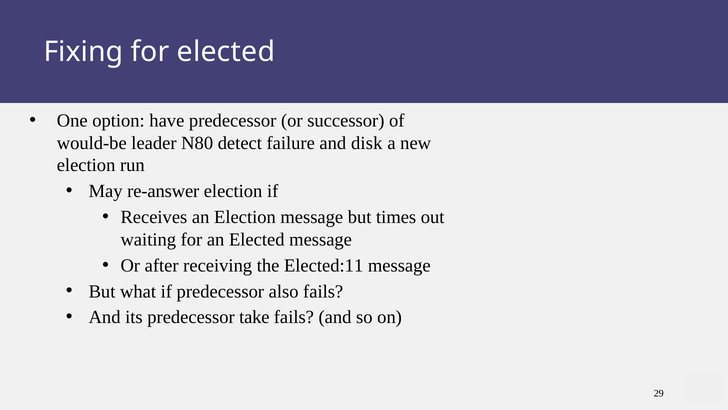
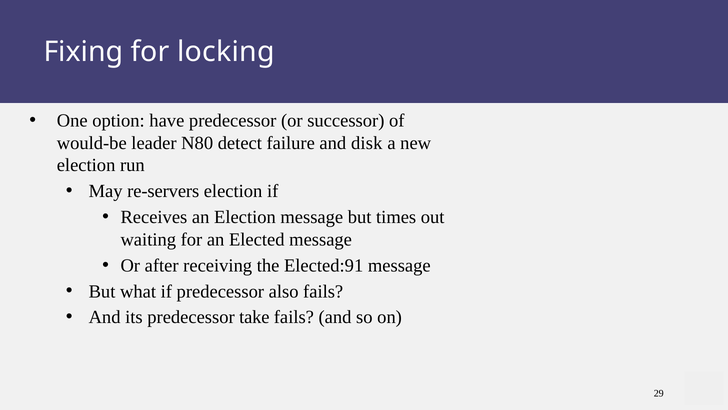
for elected: elected -> locking (226, 52)
re-answer: re-answer -> re-servers (163, 191)
Elected:11: Elected:11 -> Elected:91 (324, 266)
